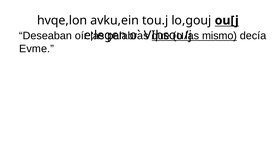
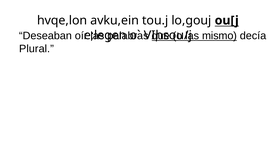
Evme: Evme -> Plural (36, 49)
